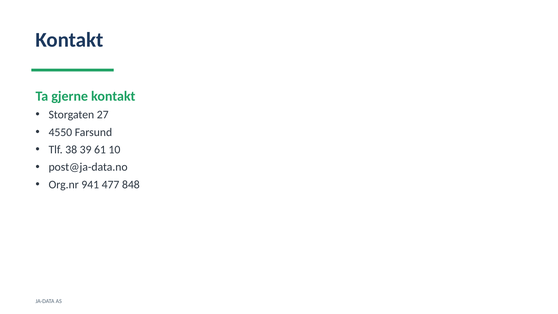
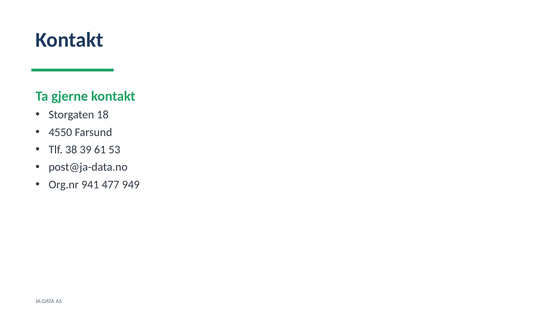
27: 27 -> 18 (103, 115)
10: 10 -> 53 (114, 150)
848: 848 -> 949 (131, 185)
